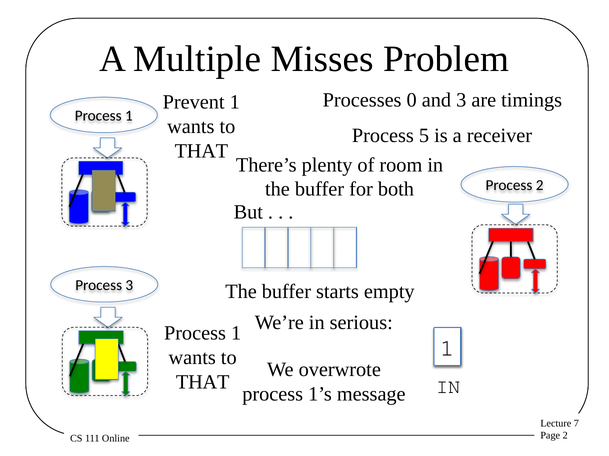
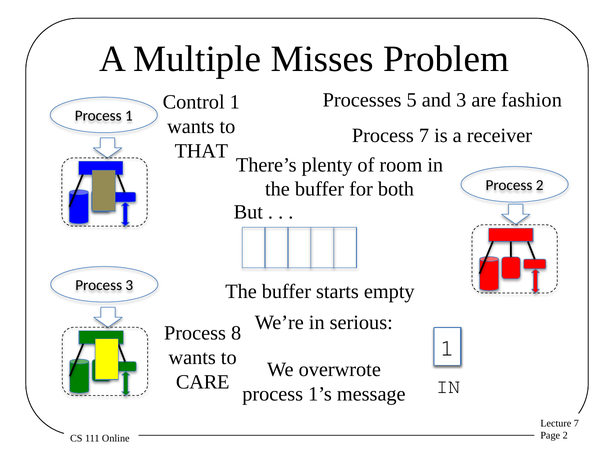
Processes 0: 0 -> 5 (412, 100)
timings: timings -> fashion (532, 100)
Prevent: Prevent -> Control (194, 102)
Process 5: 5 -> 7 (424, 136)
1: 1 -> 8 (236, 334)
THAT: THAT -> CARE (203, 383)
